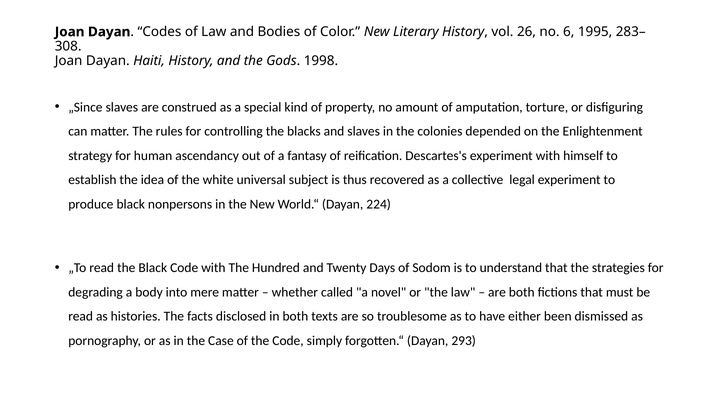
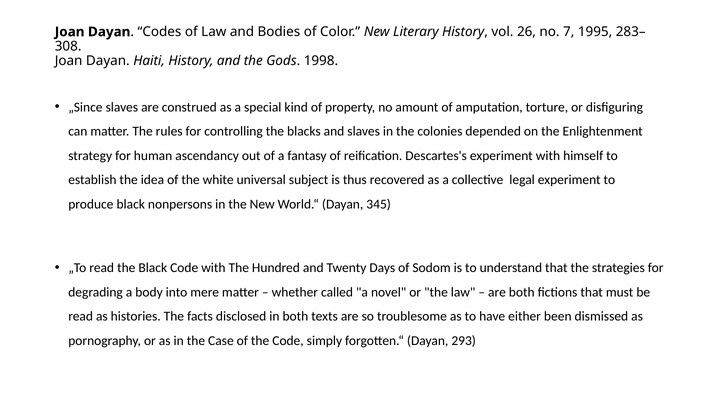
6: 6 -> 7 (569, 32)
224: 224 -> 345 (379, 204)
